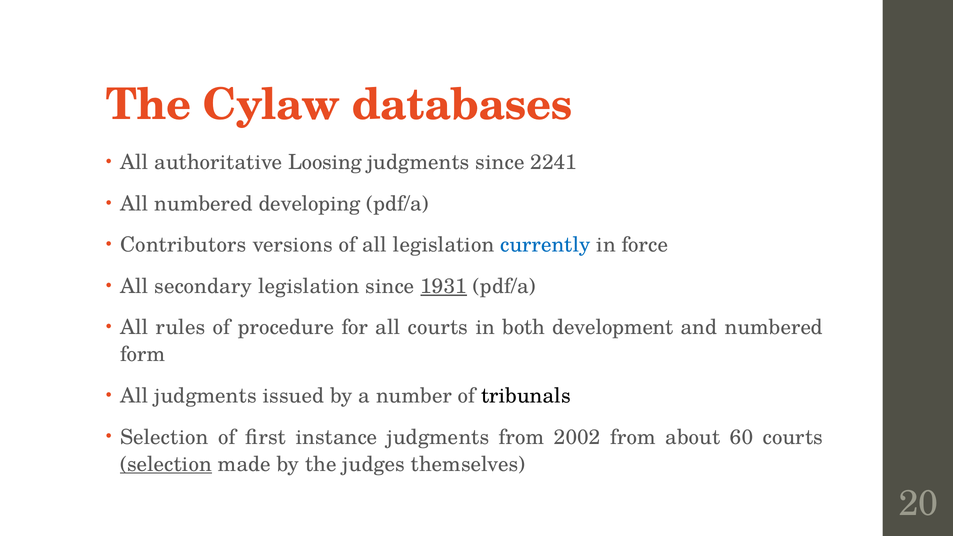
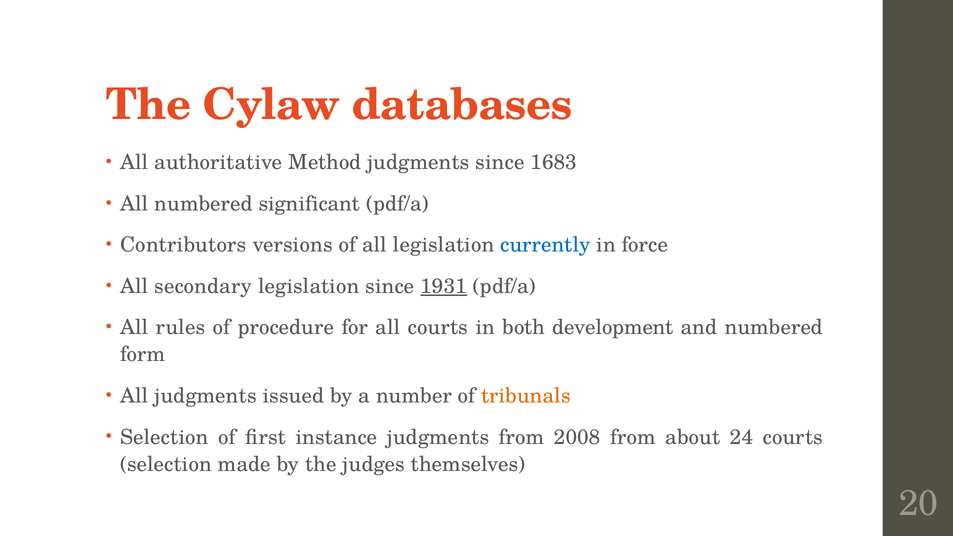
Loosing: Loosing -> Method (325, 162)
2241: 2241 -> 1683 (554, 162)
developing: developing -> significant (309, 204)
tribunals colour: black -> orange (526, 396)
2002: 2002 -> 2008 (577, 437)
60: 60 -> 24 (742, 437)
selection underline: present -> none (166, 464)
